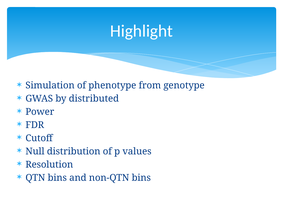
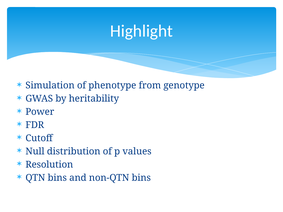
distributed: distributed -> heritability (94, 99)
